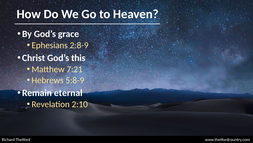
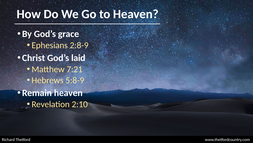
this: this -> laid (78, 58)
Remain eternal: eternal -> heaven (68, 93)
